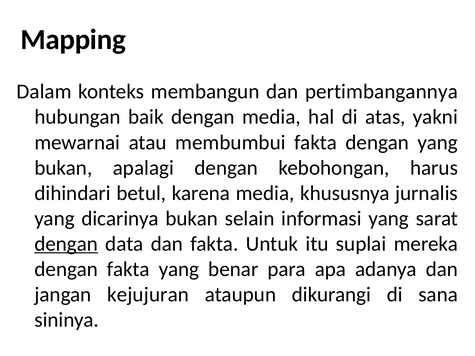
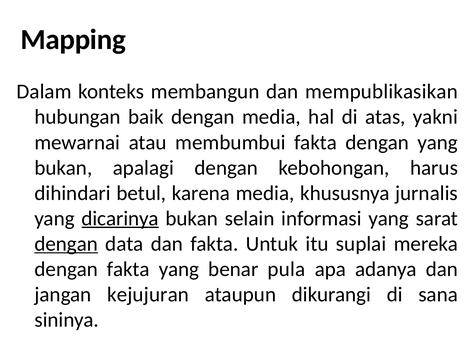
pertimbangannya: pertimbangannya -> mempublikasikan (381, 92)
dicarinya underline: none -> present (120, 219)
para: para -> pula (286, 269)
